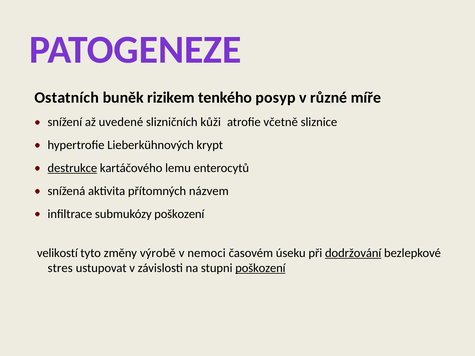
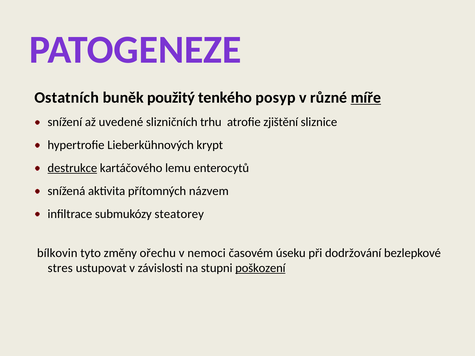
rizikem: rizikem -> použitý (171, 98)
míře underline: none -> present (366, 98)
kůži: kůži -> trhu (211, 122)
včetně: včetně -> zjištění (281, 122)
submukózy poškození: poškození -> steatorey (179, 214)
velikostí: velikostí -> bílkovin (57, 253)
výrobě: výrobě -> ořechu (158, 253)
dodržování underline: present -> none (353, 253)
